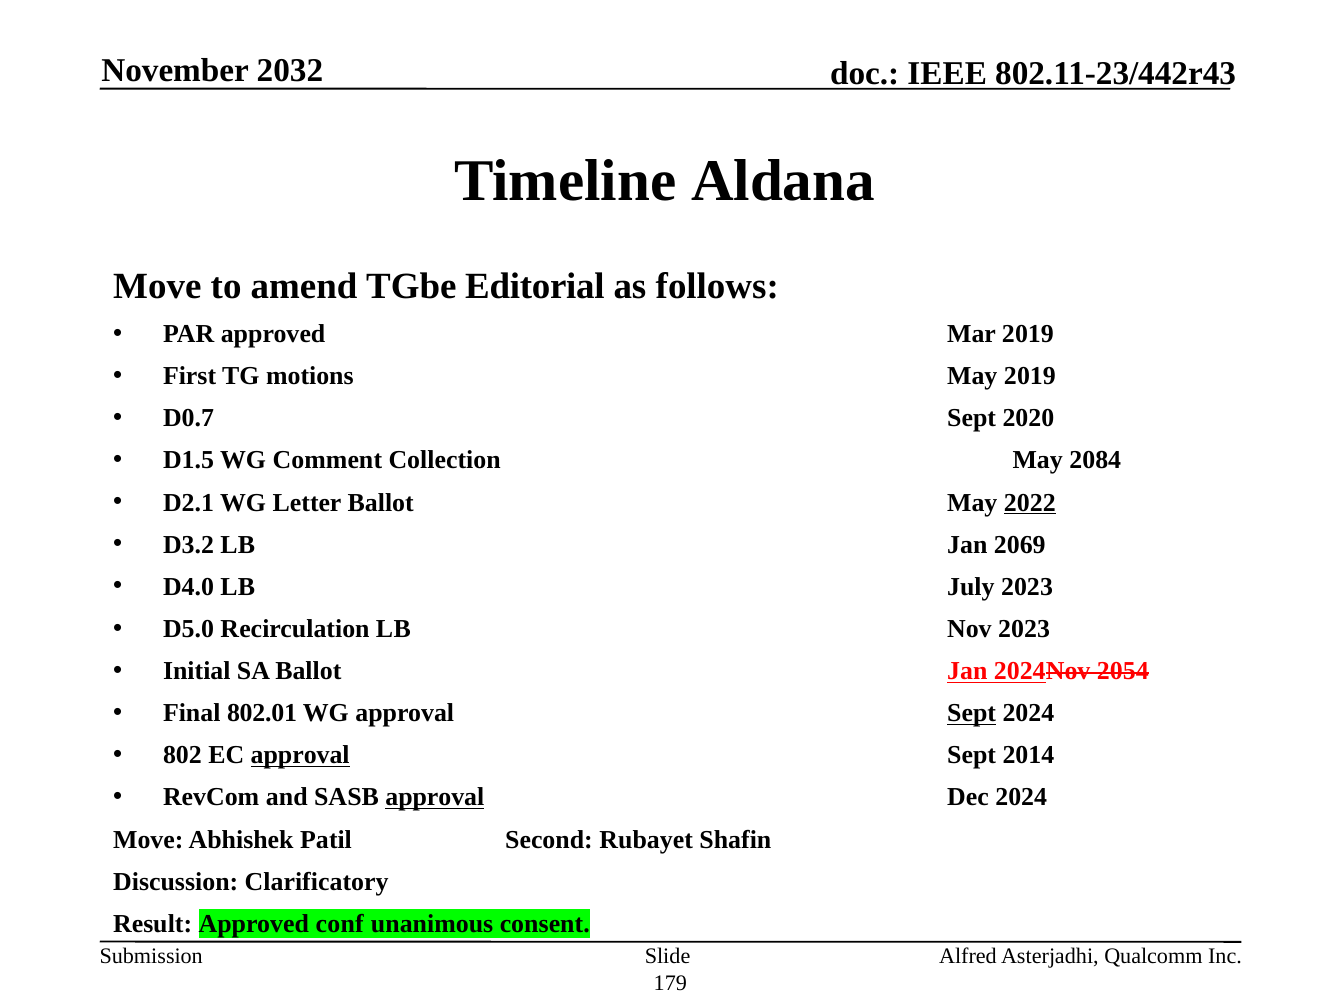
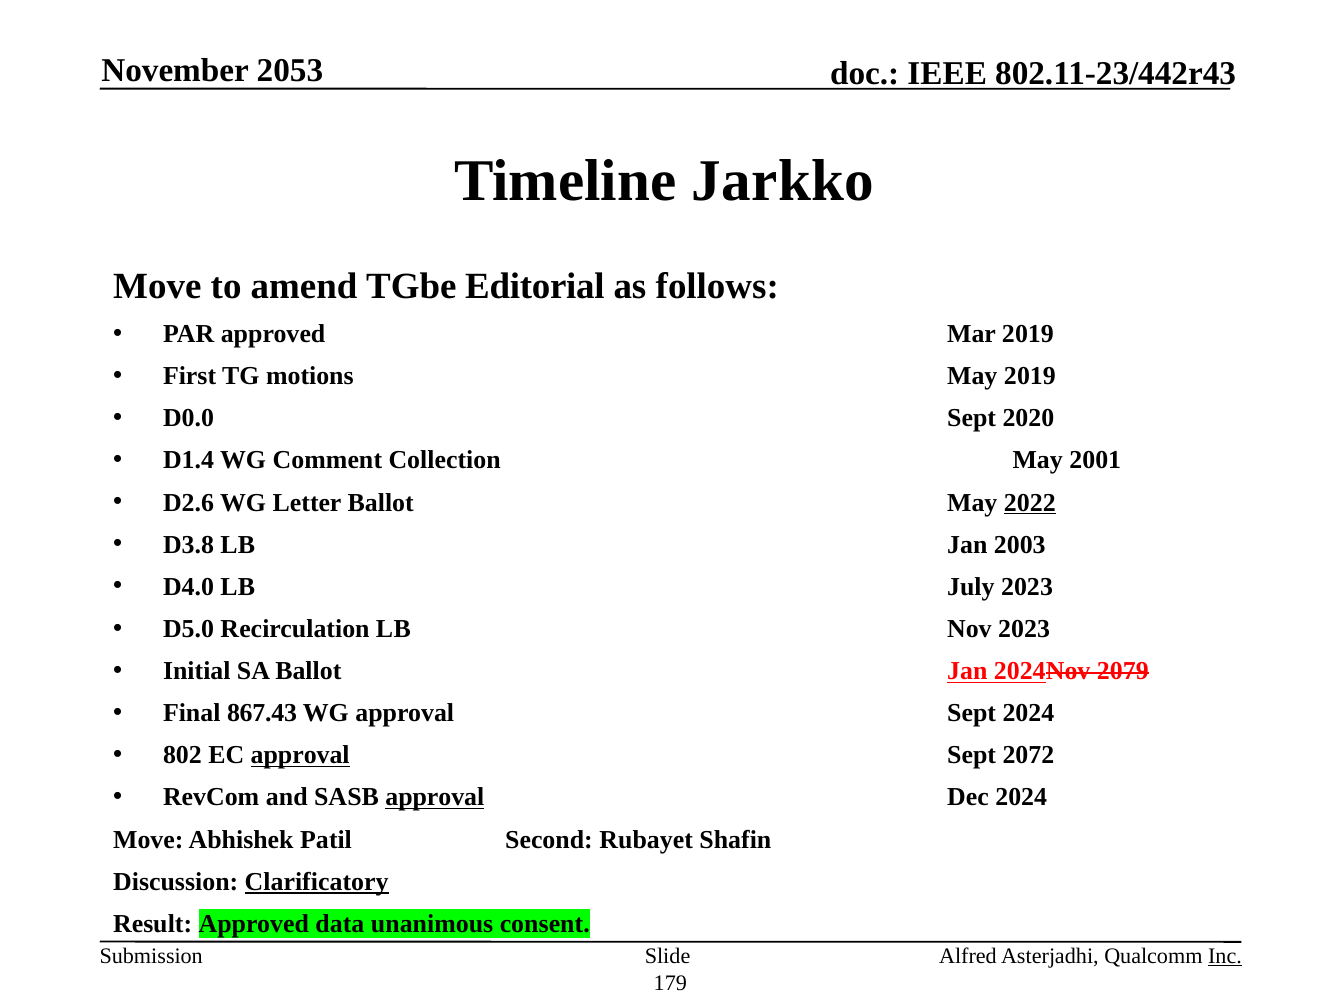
2032: 2032 -> 2053 (290, 71)
Aldana: Aldana -> Jarkko (783, 181)
D0.7: D0.7 -> D0.0 (189, 418)
D1.5: D1.5 -> D1.4 (189, 461)
2084: 2084 -> 2001 (1095, 461)
D2.1: D2.1 -> D2.6 (189, 503)
D3.2: D3.2 -> D3.8 (189, 545)
2069: 2069 -> 2003 (1020, 545)
2054: 2054 -> 2079 (1123, 671)
802.01: 802.01 -> 867.43 (262, 714)
Sept underline: present -> none (972, 714)
2014: 2014 -> 2072 (1028, 756)
Clarificatory underline: none -> present (317, 882)
conf: conf -> data (340, 924)
Inc underline: none -> present (1225, 957)
